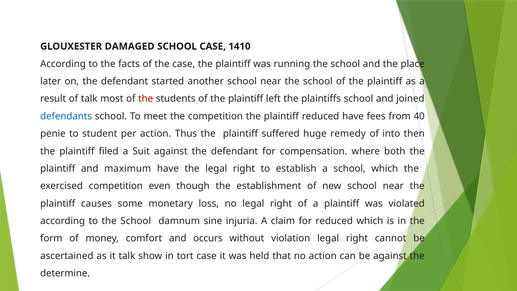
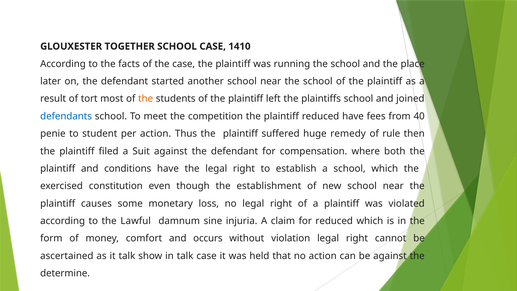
DAMAGED: DAMAGED -> TOGETHER (130, 46)
of talk: talk -> tort (89, 99)
the colour: red -> orange (146, 99)
into: into -> rule (391, 134)
maximum: maximum -> conditions (128, 168)
exercised competition: competition -> constitution (116, 186)
to the School: School -> Lawful (136, 221)
in tort: tort -> talk (185, 256)
